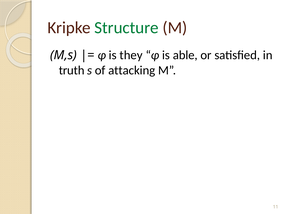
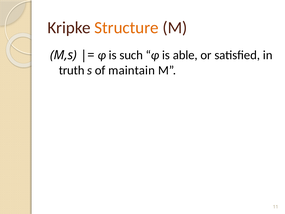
Structure colour: green -> orange (126, 28)
they: they -> such (131, 55)
attacking: attacking -> maintain (132, 70)
